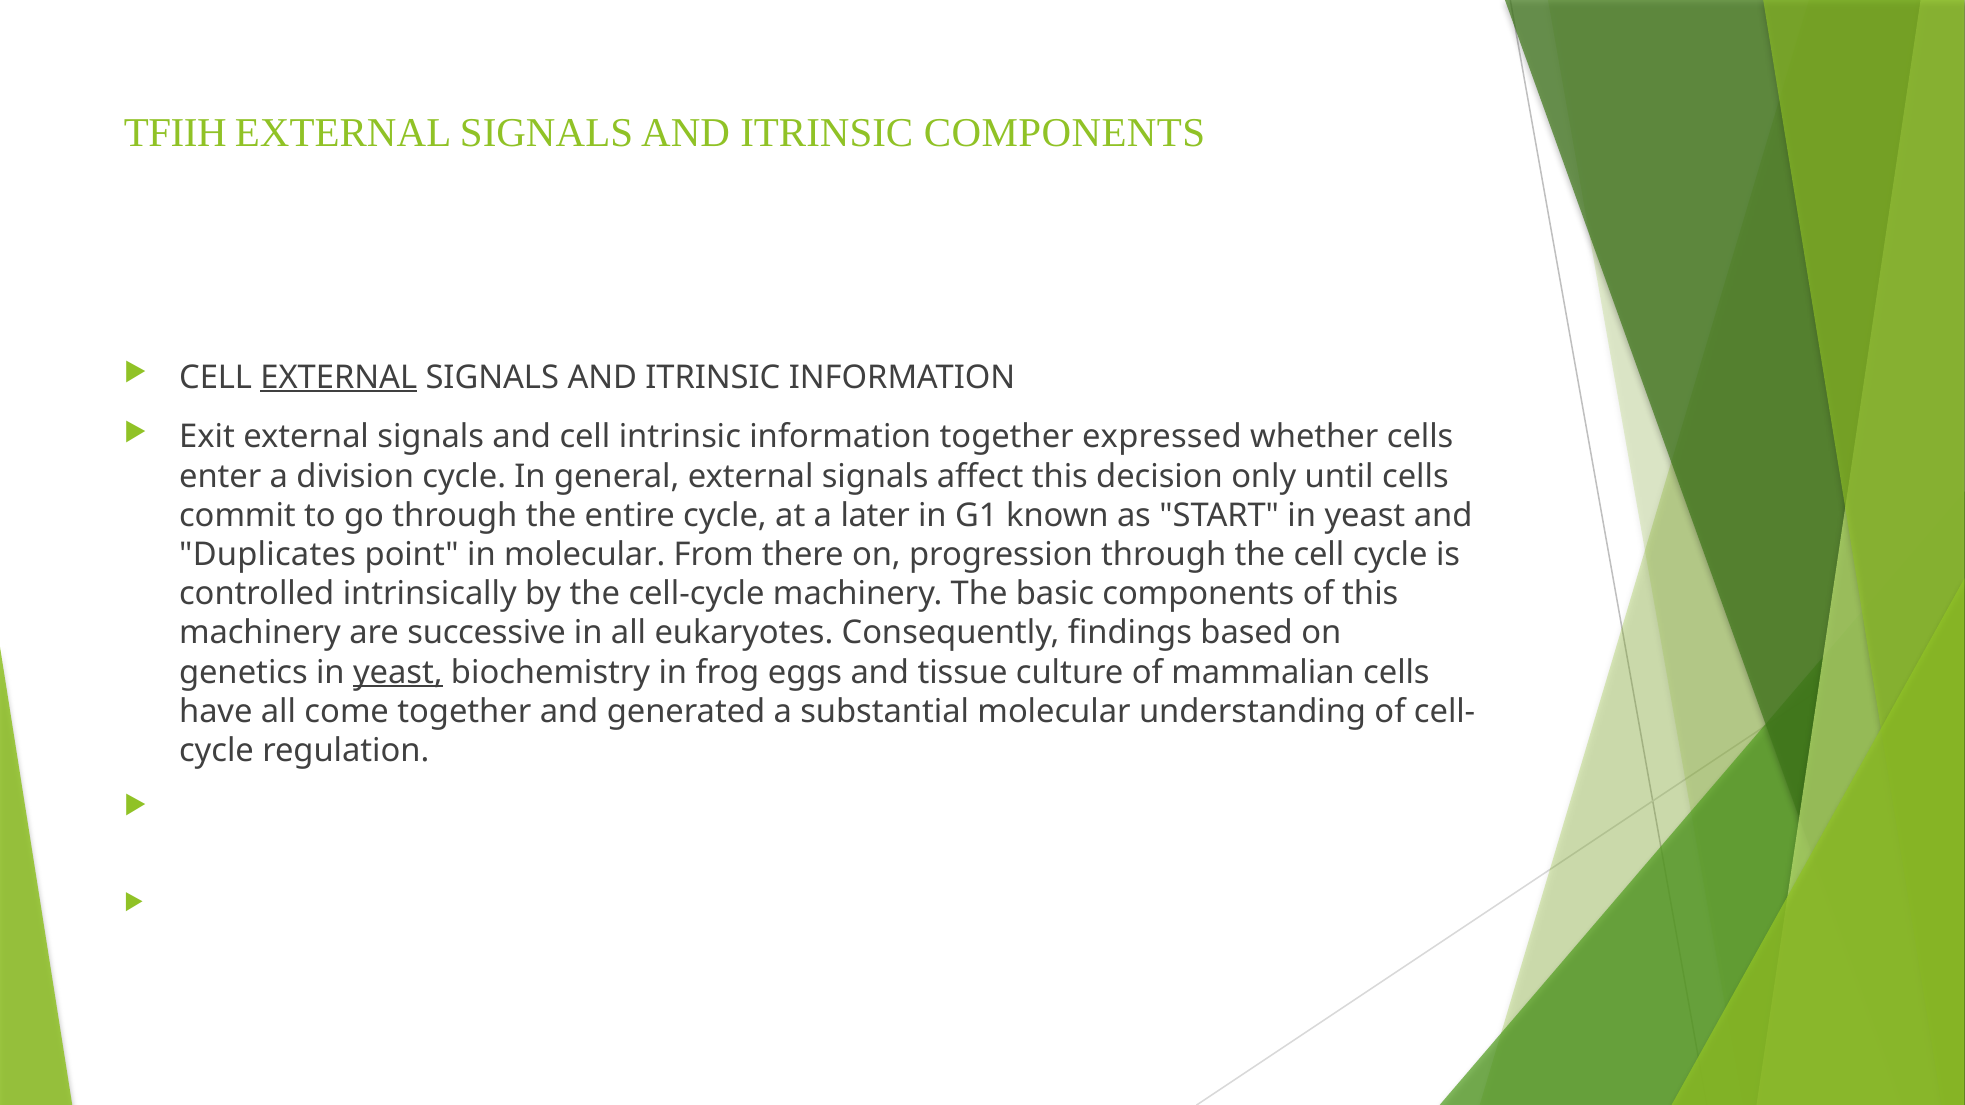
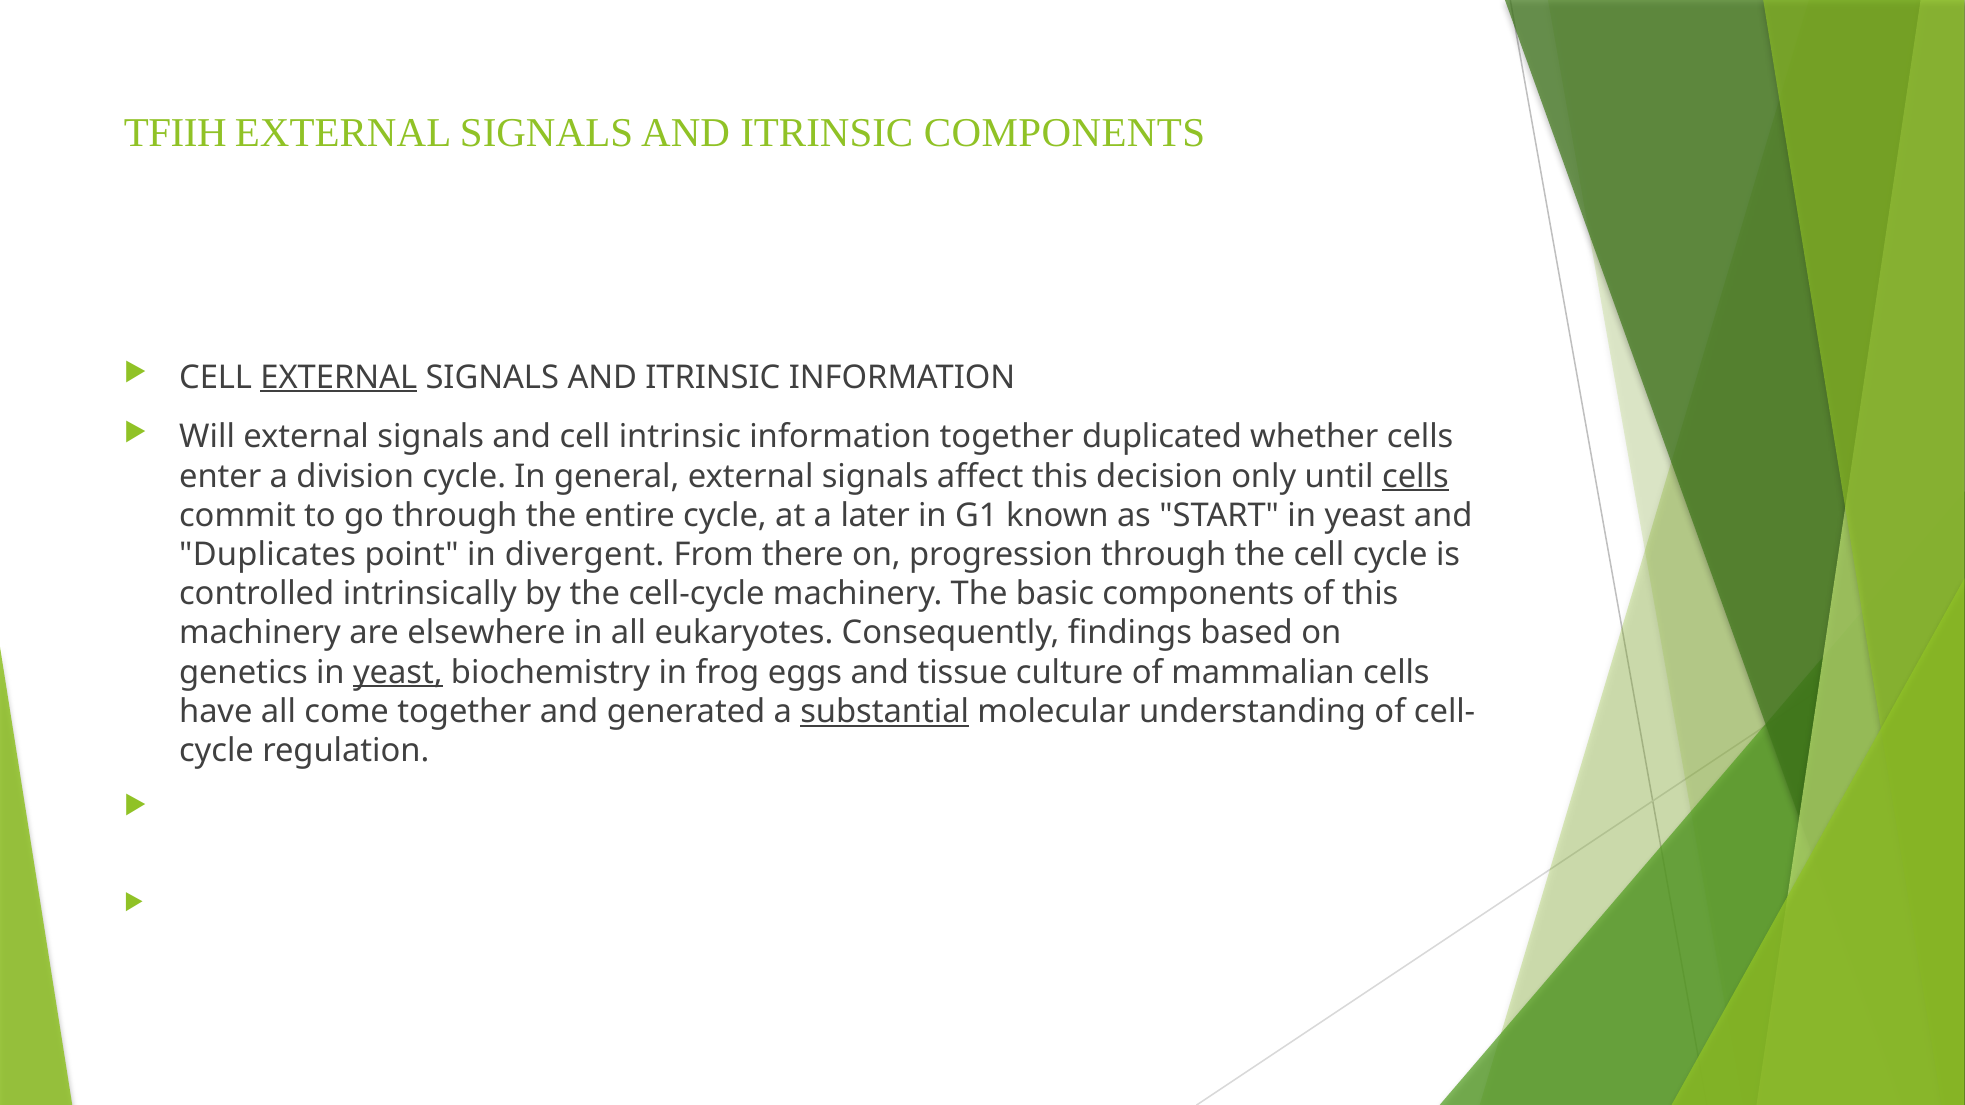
Exit: Exit -> Will (207, 437)
expressed: expressed -> duplicated (1162, 437)
cells underline: none -> present (1415, 476)
in molecular: molecular -> divergent (585, 555)
successive: successive -> elsewhere (486, 633)
substantial underline: none -> present (885, 712)
